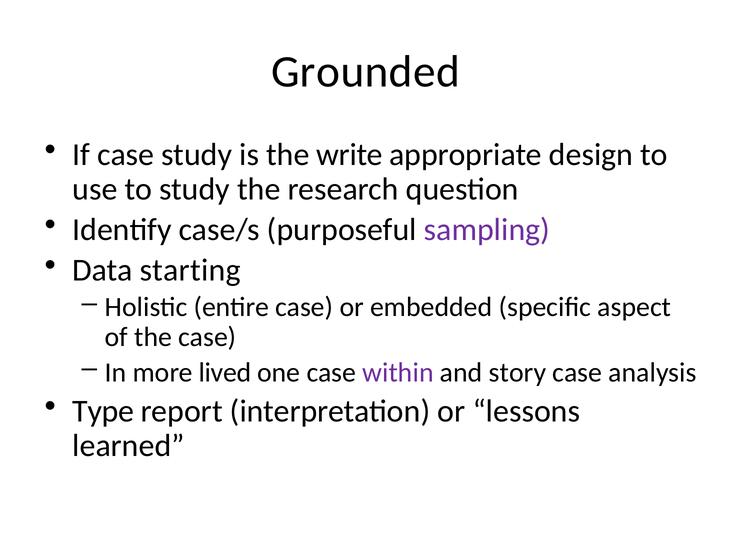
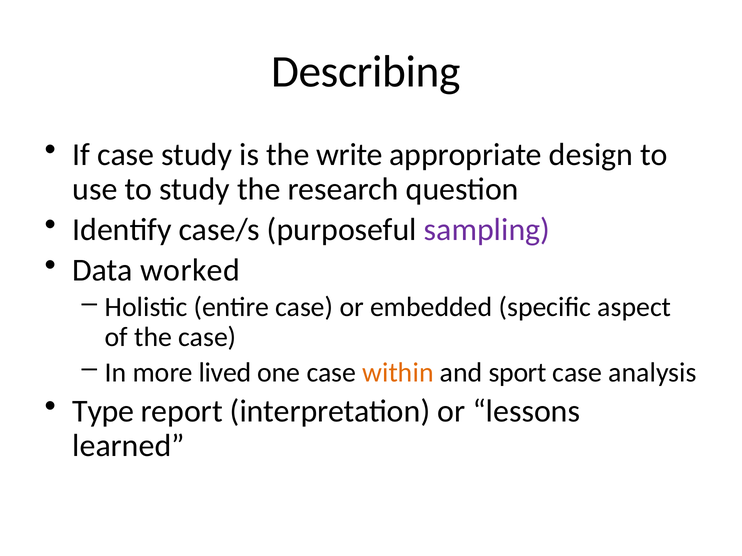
Grounded: Grounded -> Describing (366, 72)
starting: starting -> worked (190, 270)
within colour: purple -> orange (398, 373)
story: story -> sport (518, 373)
